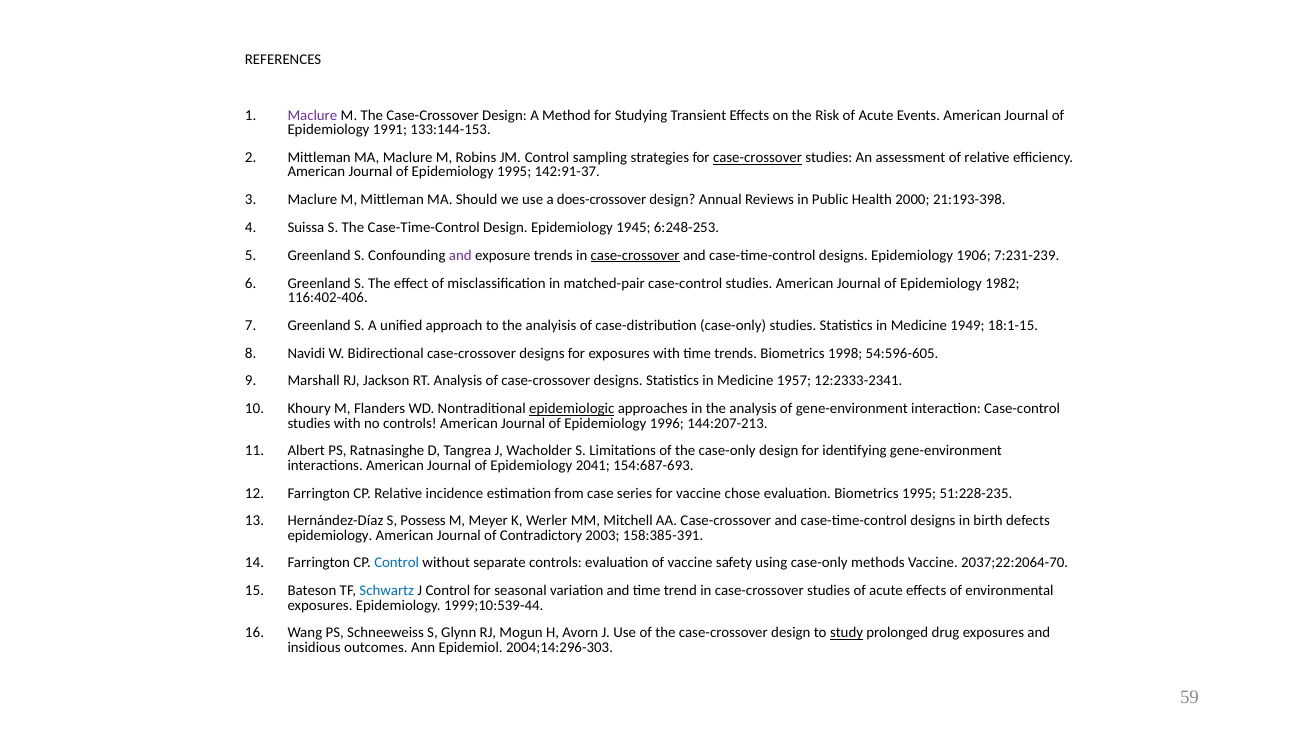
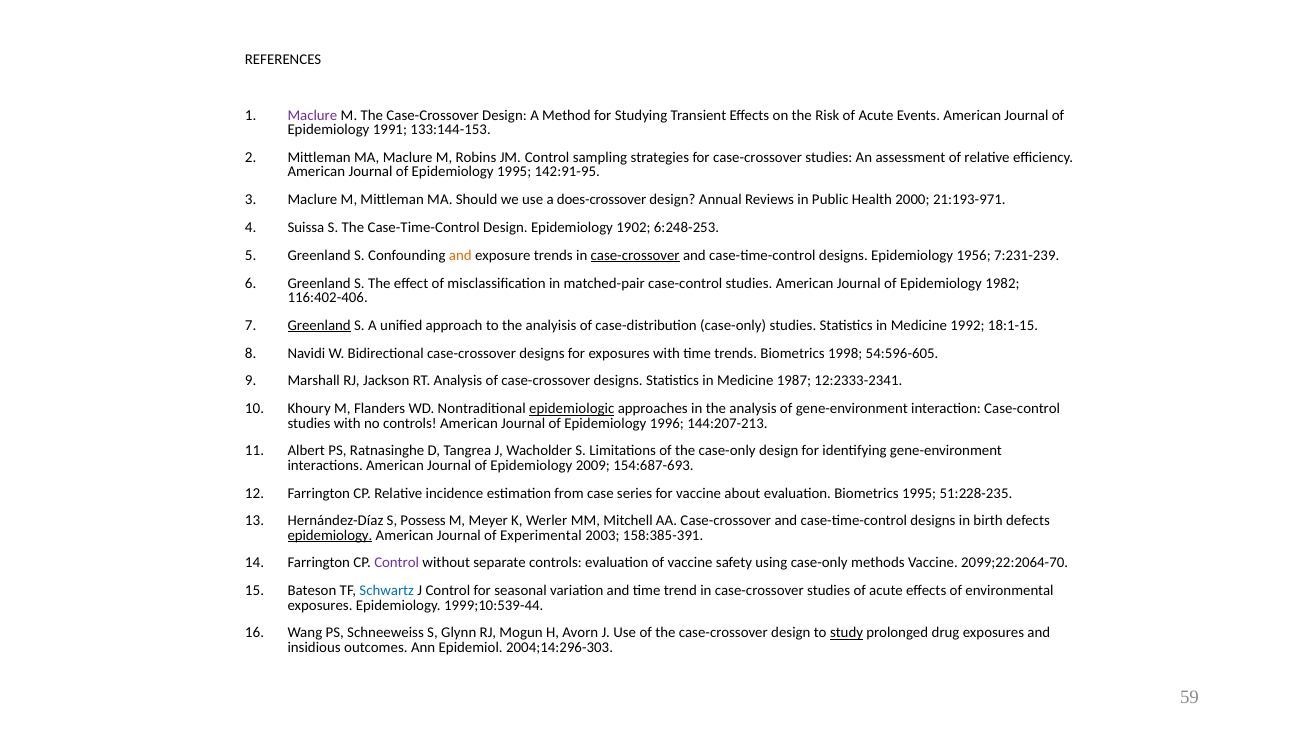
case-crossover underline: present -> none (758, 158)
142:91-37: 142:91-37 -> 142:91-95 (567, 172)
21:193-398: 21:193-398 -> 21:193-971 (969, 200)
1945: 1945 -> 1902 (633, 228)
and colour: purple -> orange (460, 256)
1906: 1906 -> 1956 (974, 256)
Greenland underline: none -> present (319, 326)
1949: 1949 -> 1992 (968, 326)
1957: 1957 -> 1987 (794, 381)
2041: 2041 -> 2009 (593, 465)
chose: chose -> about (742, 493)
epidemiology underline: none -> present (330, 535)
Contradictory: Contradictory -> Experimental (541, 535)
Control colour: blue -> purple (397, 563)
2037;22:2064-70: 2037;22:2064-70 -> 2099;22:2064-70 (1015, 563)
